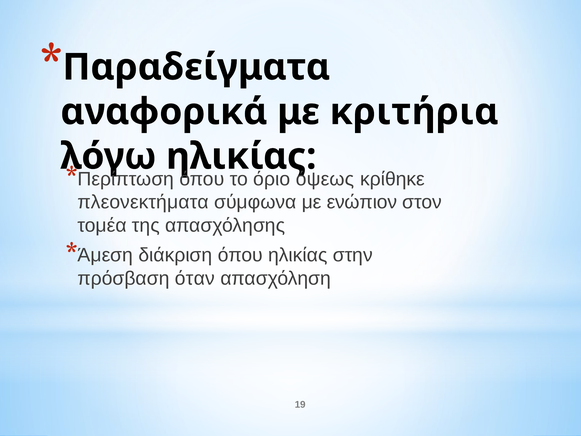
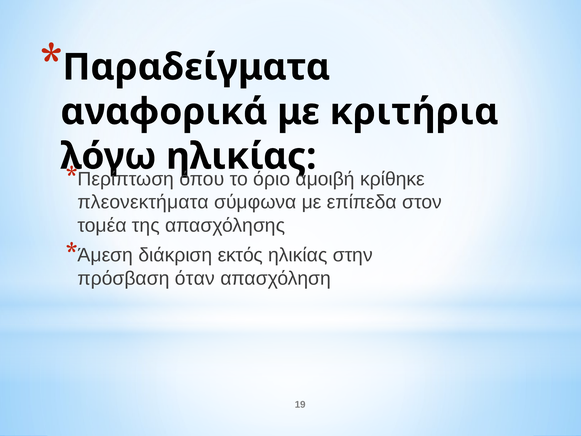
όψεως: όψεως -> αμοιβή (325, 179)
ενώπιον: ενώπιον -> επίπεδα (362, 202)
διάκριση όπου: όπου -> εκτός (240, 255)
